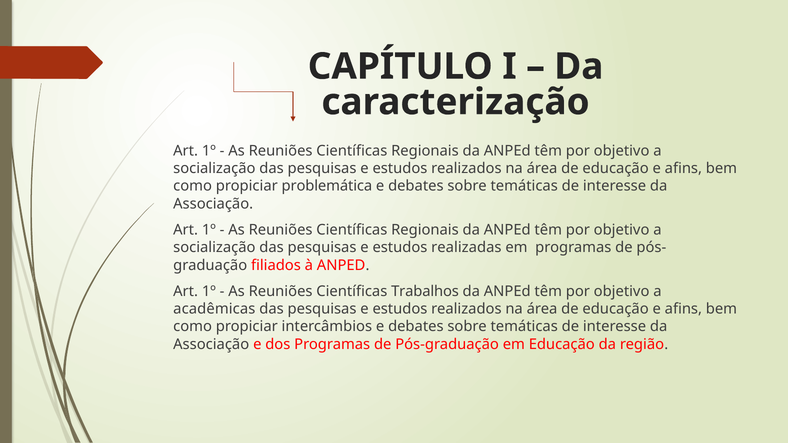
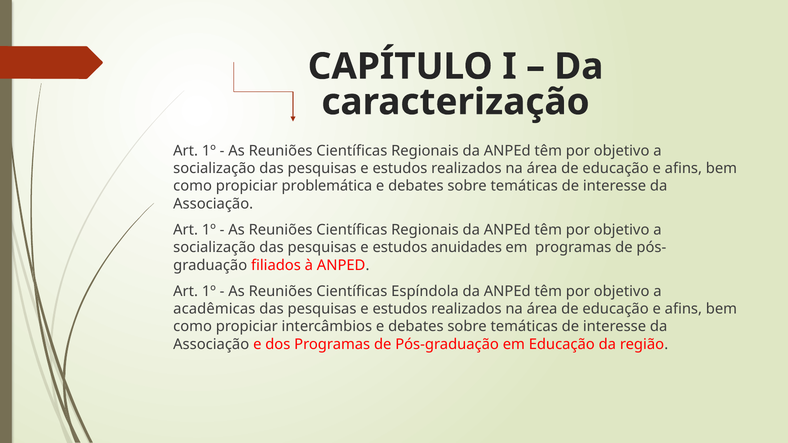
realizadas: realizadas -> anuidades (466, 248)
Trabalhos: Trabalhos -> Espíndola (425, 291)
